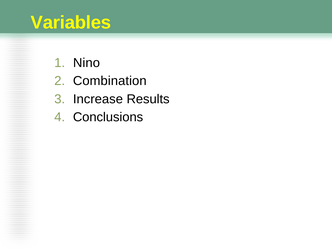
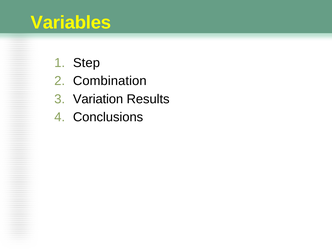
Nino: Nino -> Step (86, 63)
Increase: Increase -> Variation (98, 99)
